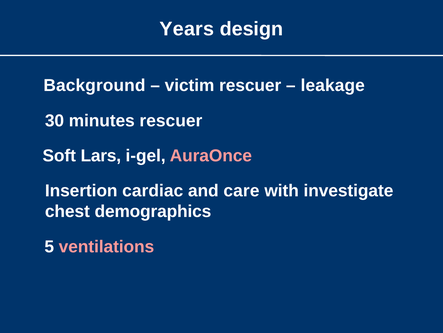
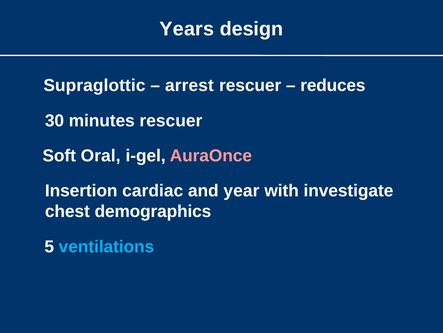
Background: Background -> Supraglottic (94, 85)
victim: victim -> arrest (189, 85)
leakage: leakage -> reduces (333, 85)
Lars: Lars -> Oral (101, 155)
care: care -> year (241, 190)
ventilations colour: pink -> light blue (106, 246)
